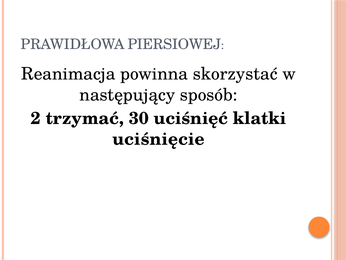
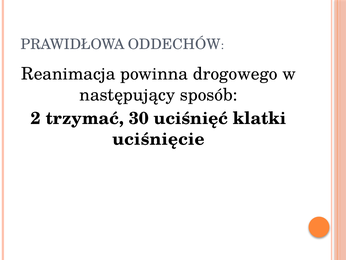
PIERSIOWEJ: PIERSIOWEJ -> ODDECHÓW (174, 44)
skorzystać: skorzystać -> drogowego (235, 74)
